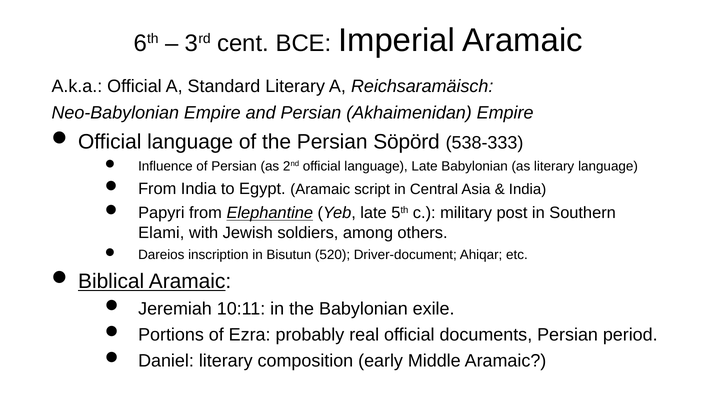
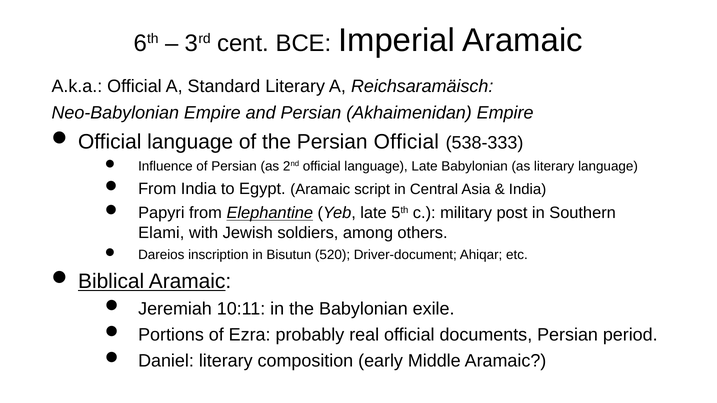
Persian Söpörd: Söpörd -> Official (406, 142)
